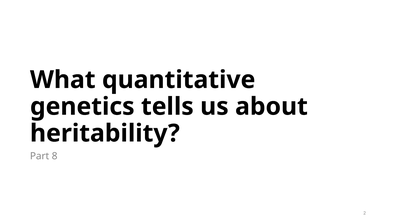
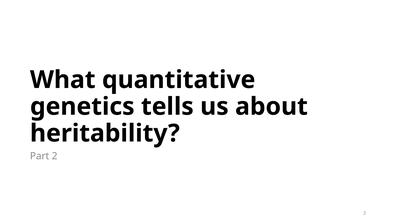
Part 8: 8 -> 2 (55, 156)
